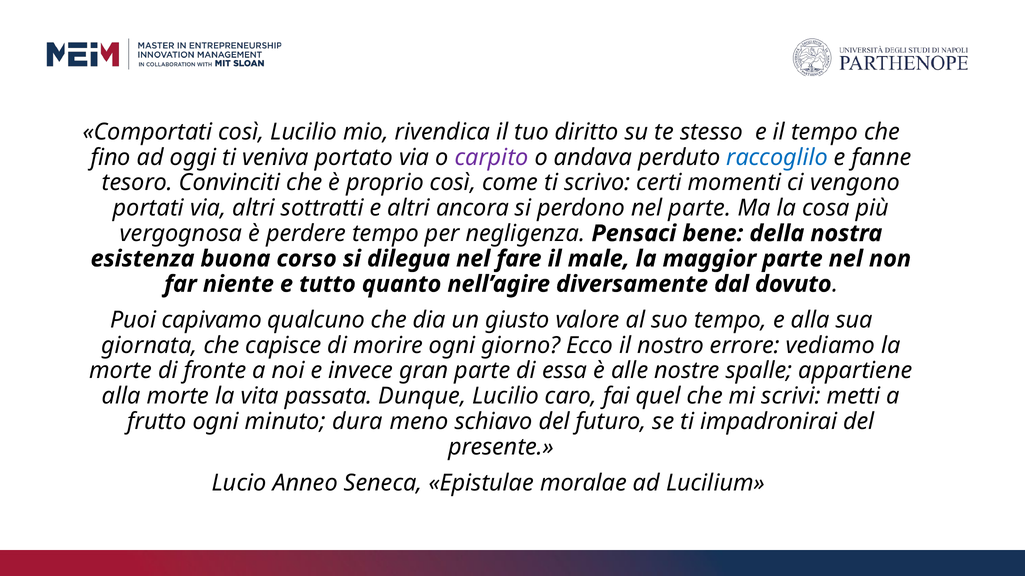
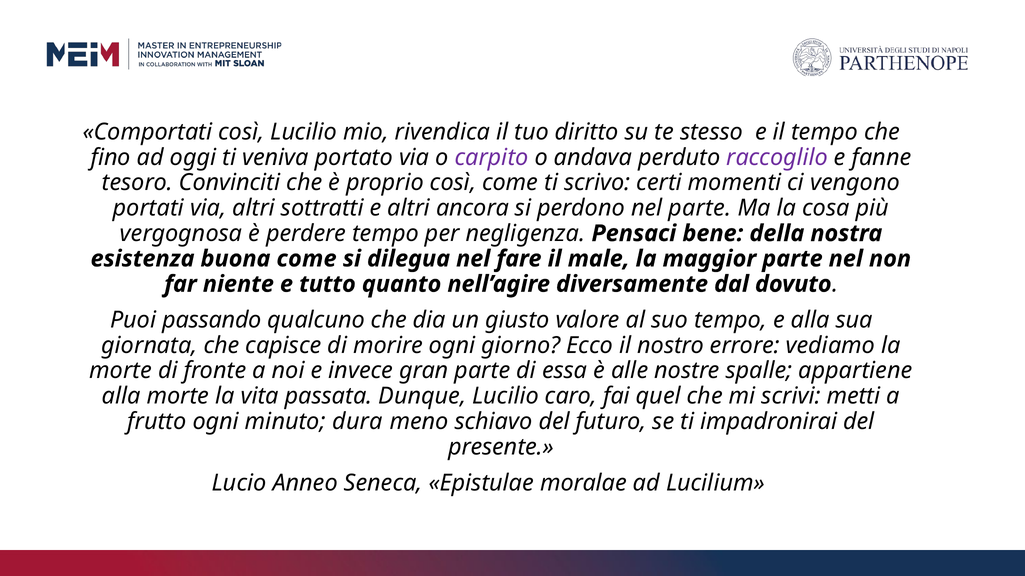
raccoglilo colour: blue -> purple (777, 158)
buona corso: corso -> come (307, 259)
capivamo: capivamo -> passando (212, 320)
